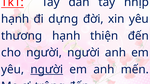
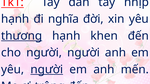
dựng: dựng -> nghĩa (63, 19)
thương underline: none -> present (22, 36)
thiện: thiện -> khen (104, 36)
